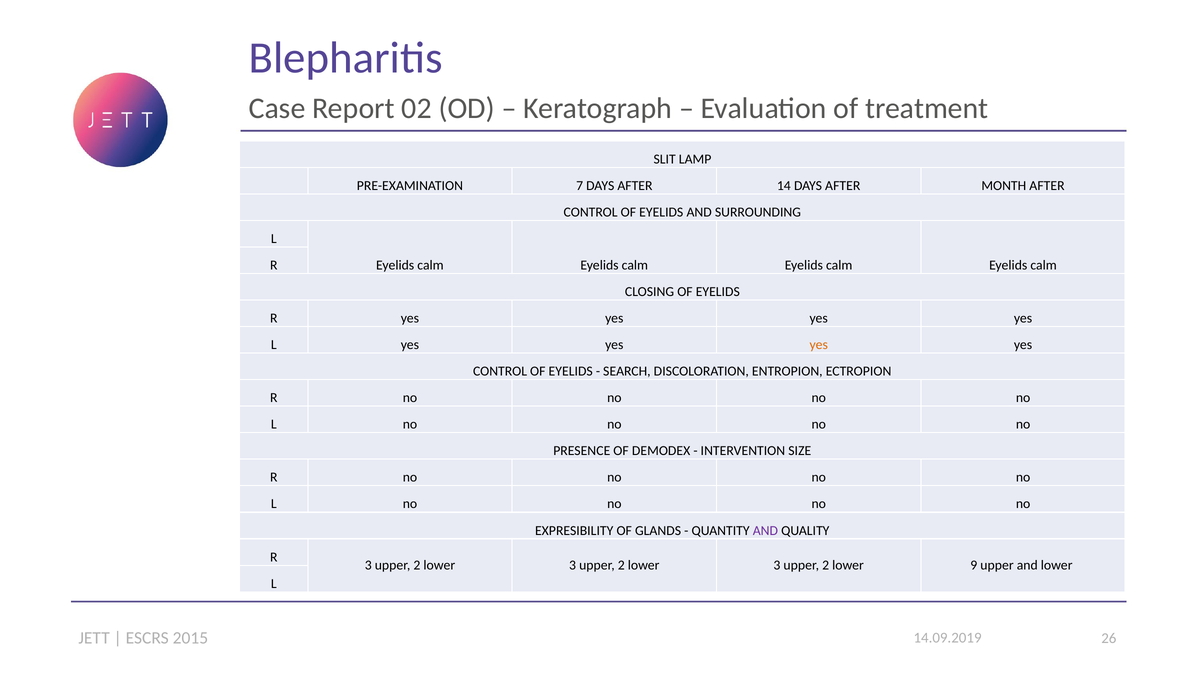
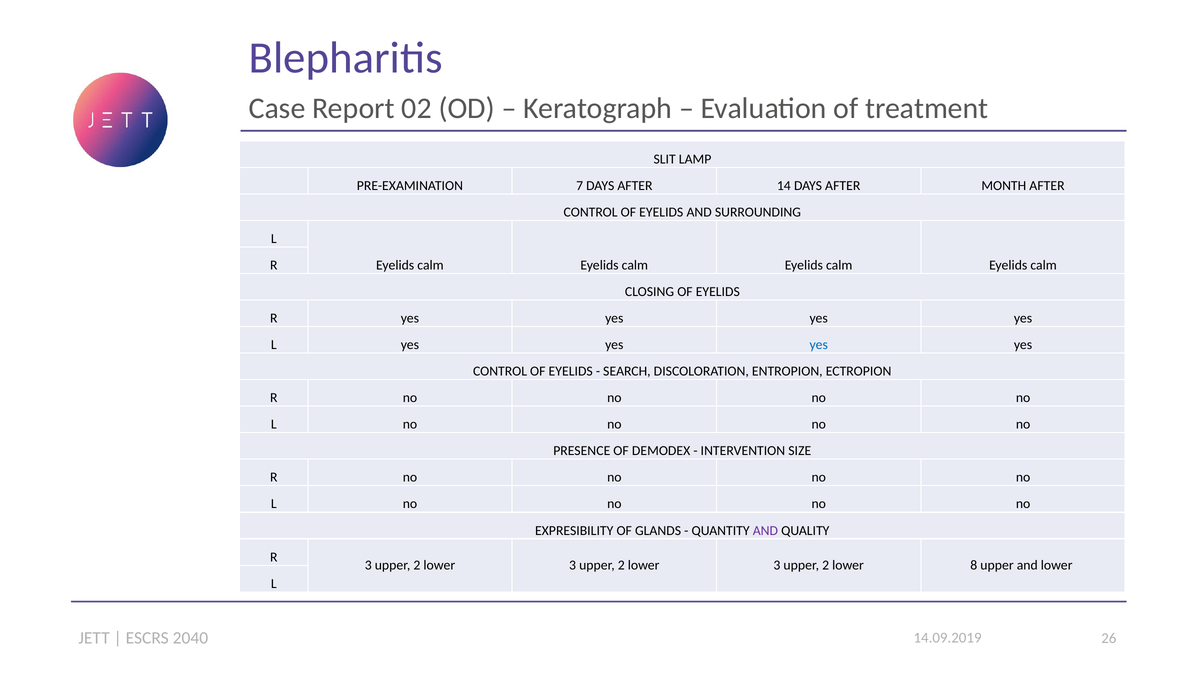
yes colour: orange -> blue (819, 345)
9: 9 -> 8 (974, 566)
2015: 2015 -> 2040 (190, 638)
